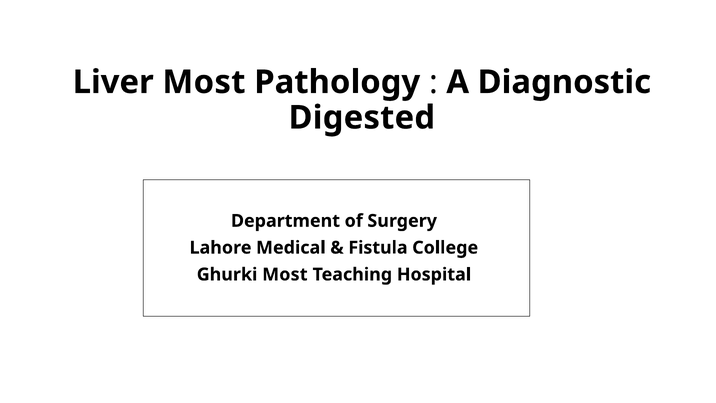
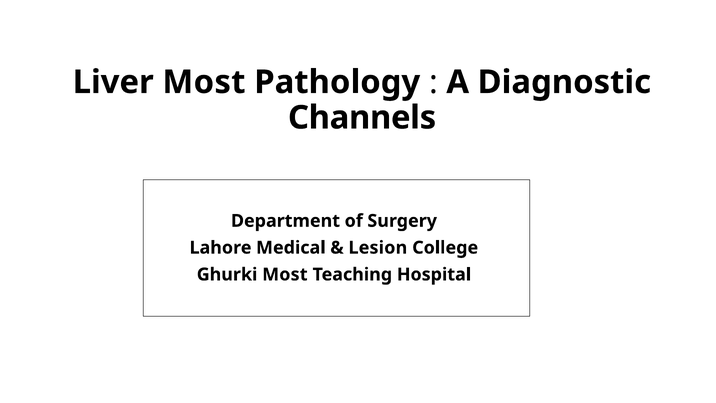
Digested: Digested -> Channels (362, 118)
Fistula: Fistula -> Lesion (378, 248)
